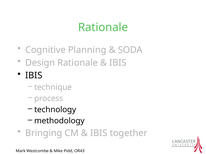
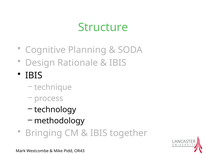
Rationale: Rationale -> Structure (103, 27)
